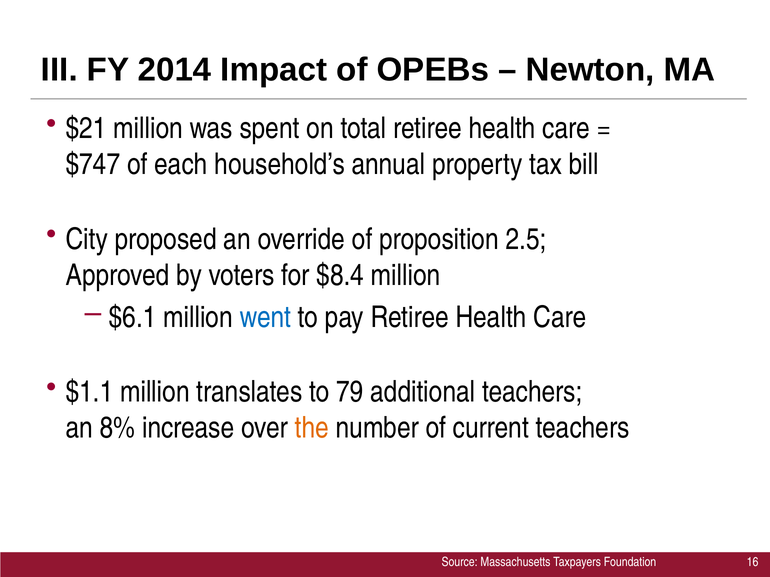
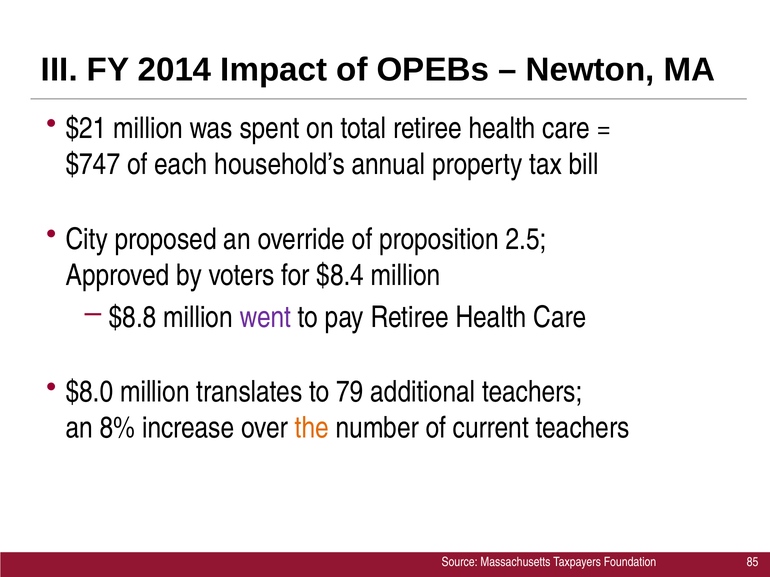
$6.1: $6.1 -> $8.8 (133, 317)
went colour: blue -> purple (265, 317)
$1.1: $1.1 -> $8.0 (90, 392)
16: 16 -> 85 (753, 563)
